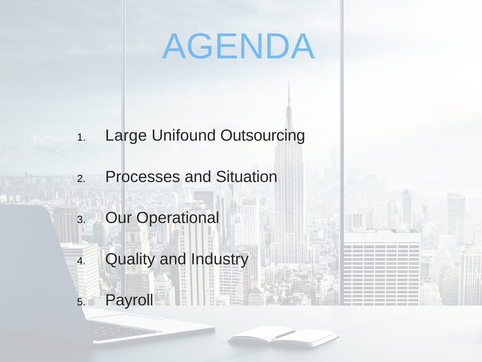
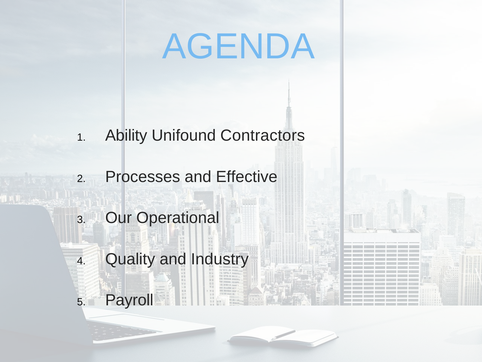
Large: Large -> Ability (126, 135)
Outsourcing: Outsourcing -> Contractors (263, 135)
Situation: Situation -> Effective (247, 177)
